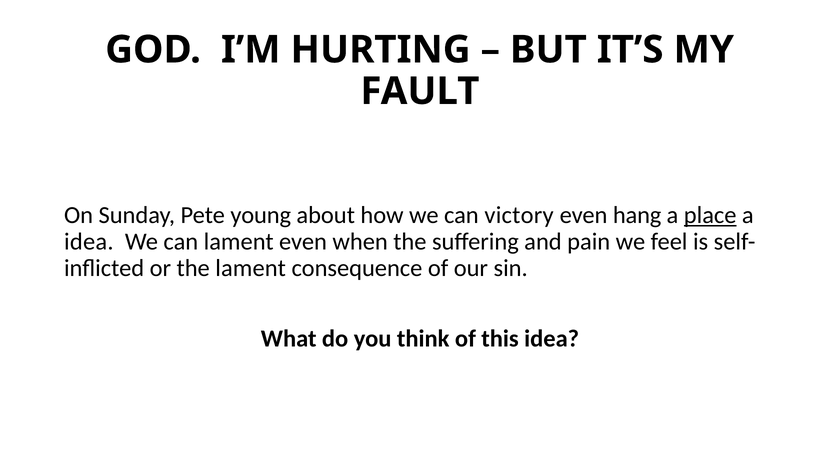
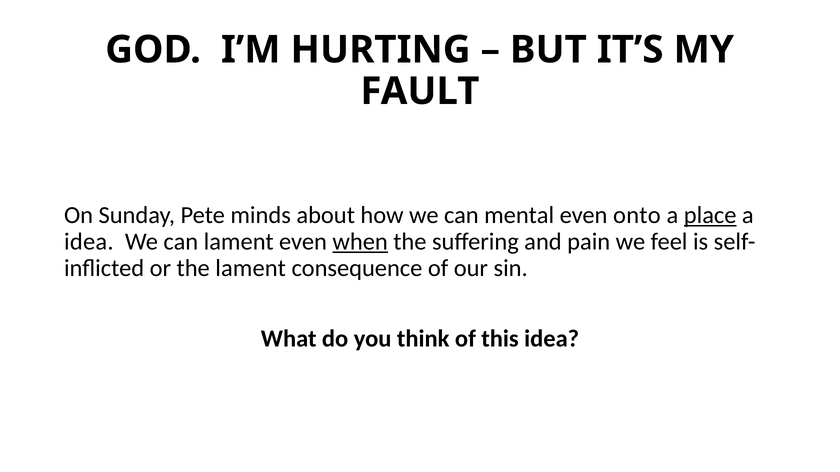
young: young -> minds (261, 215)
victory: victory -> mental (519, 215)
hang: hang -> onto (637, 215)
when underline: none -> present (360, 242)
